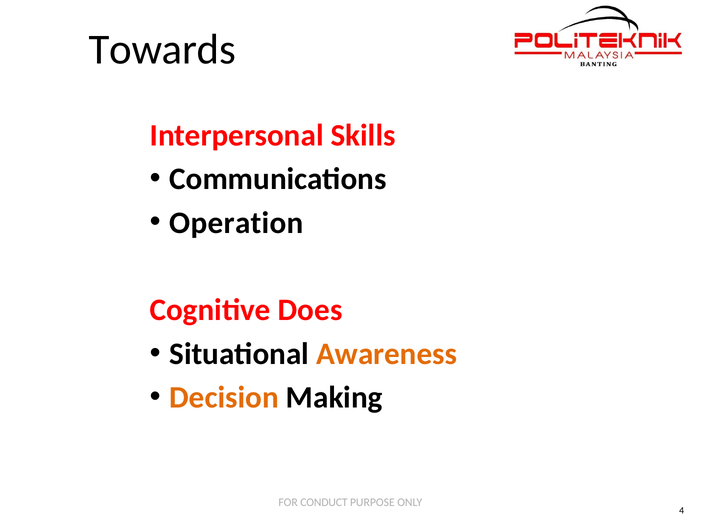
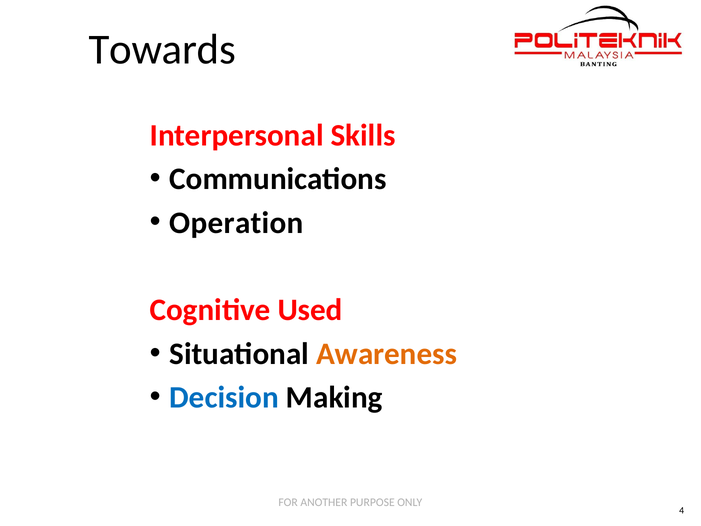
Does: Does -> Used (310, 310)
Decision colour: orange -> blue (224, 397)
CONDUCT: CONDUCT -> ANOTHER (324, 502)
